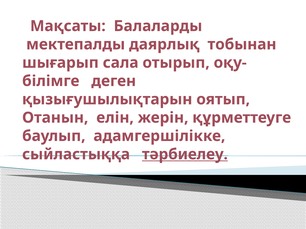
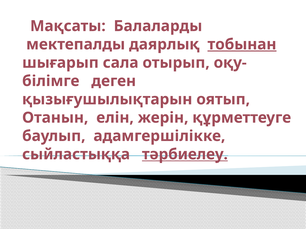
тобынан underline: none -> present (242, 44)
